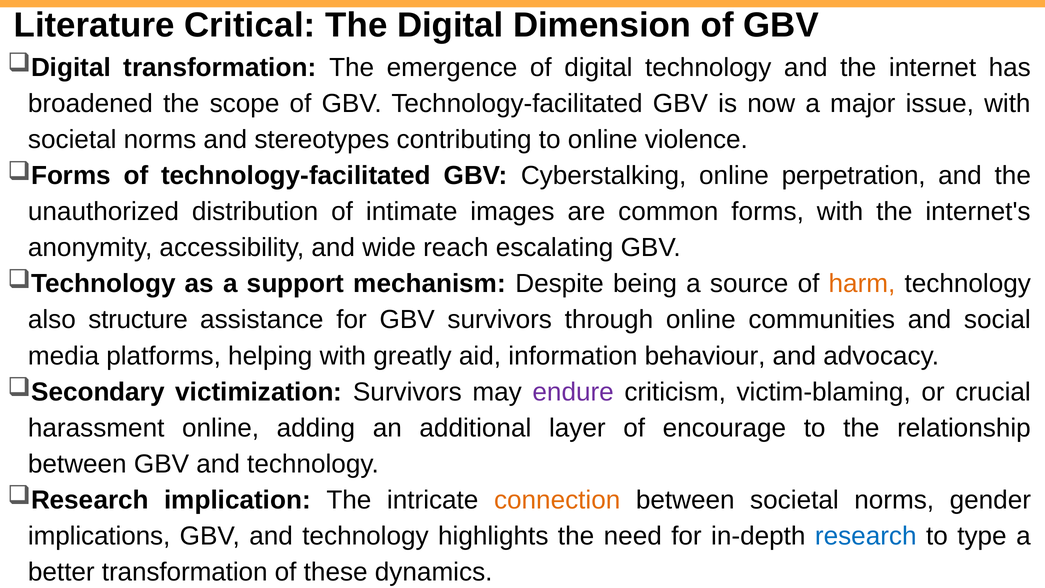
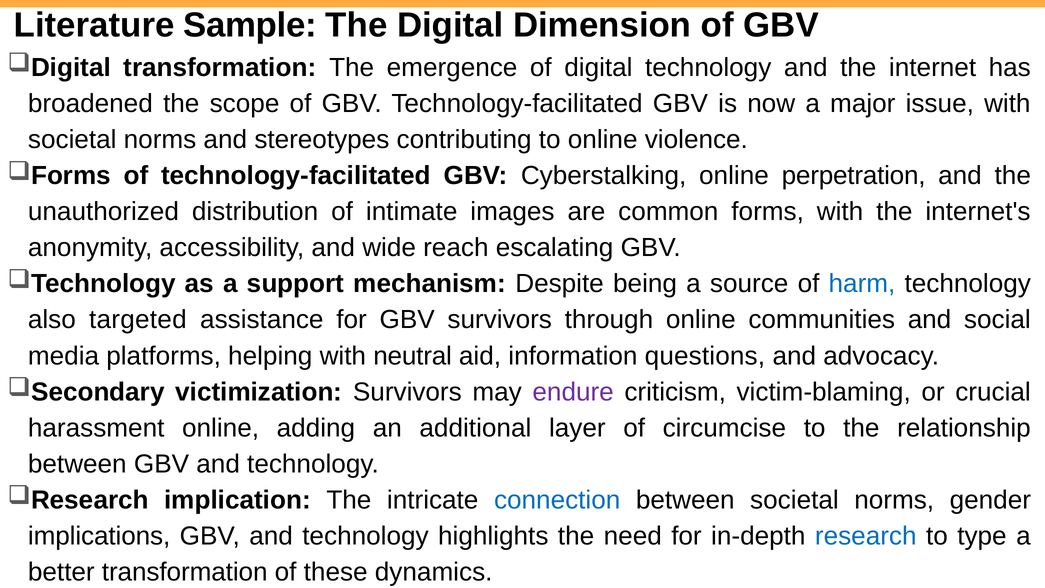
Critical: Critical -> Sample (250, 25)
harm colour: orange -> blue (862, 284)
structure: structure -> targeted (138, 320)
greatly: greatly -> neutral (413, 356)
behaviour: behaviour -> questions (705, 356)
encourage: encourage -> circumcise (724, 428)
connection colour: orange -> blue (557, 500)
